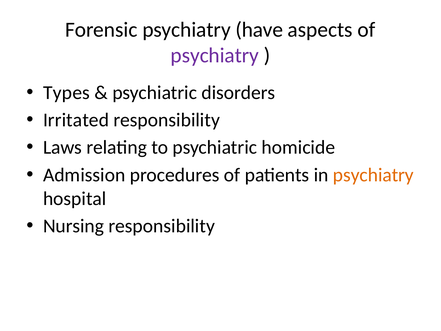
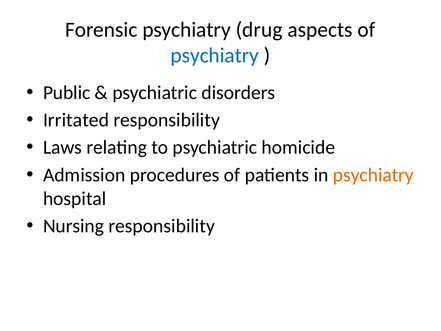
have: have -> drug (259, 30)
psychiatry colour: purple -> blue (215, 56)
Types: Types -> Public (67, 93)
